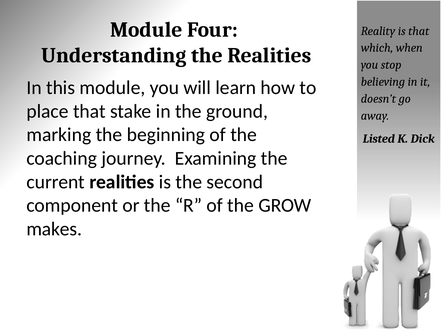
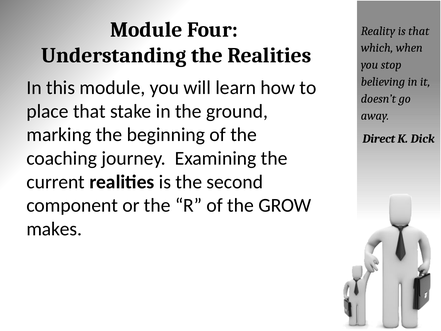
Listed: Listed -> Direct (379, 139)
